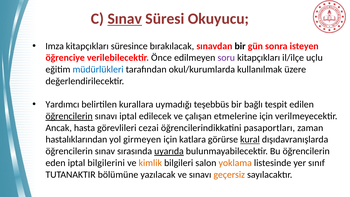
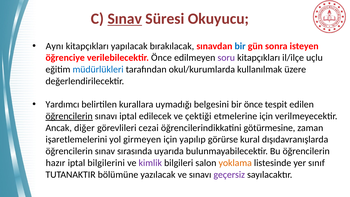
Imza: Imza -> Aynı (55, 46)
süresince: süresince -> yapılacak (129, 46)
bir colour: black -> blue (240, 46)
teşebbüs: teşebbüs -> belgesini (211, 104)
bir bağlı: bağlı -> önce (253, 104)
çalışan: çalışan -> çektiği (198, 116)
hasta: hasta -> diğer (84, 128)
pasaportları: pasaportları -> götürmesine (269, 128)
hastalıklarından: hastalıklarından -> işaretlemelerini (76, 139)
katlara: katlara -> yapılıp (193, 139)
kural underline: present -> none (250, 139)
uyarıda underline: present -> none (169, 151)
eden: eden -> hazır (56, 163)
kimlik colour: orange -> purple (150, 163)
geçersiz colour: orange -> purple (229, 174)
